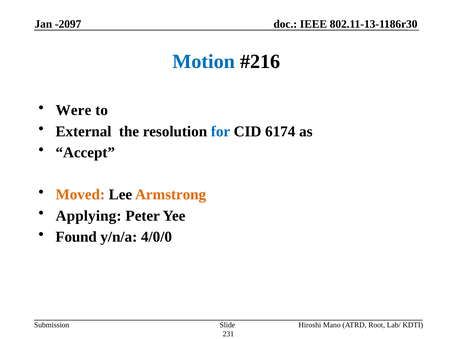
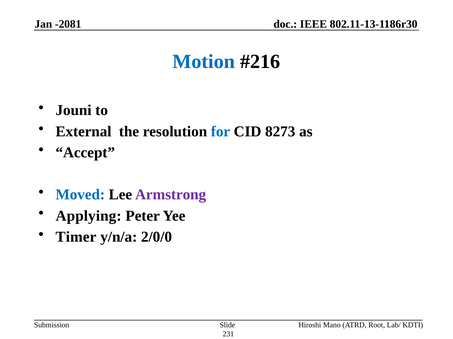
-2097: -2097 -> -2081 (68, 24)
Were: Were -> Jouni (74, 111)
6174: 6174 -> 8273 (280, 132)
Moved colour: orange -> blue (80, 195)
Armstrong colour: orange -> purple (171, 195)
Found: Found -> Timer (76, 237)
4/0/0: 4/0/0 -> 2/0/0 (157, 237)
